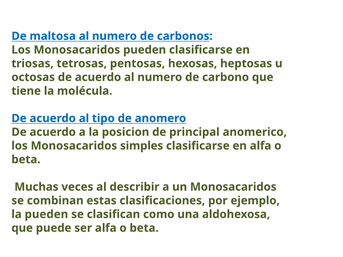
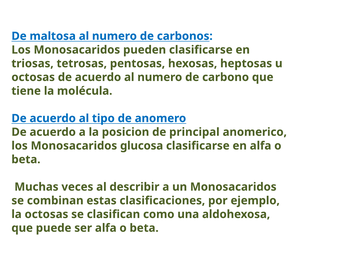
simples: simples -> glucosa (142, 146)
la pueden: pueden -> octosas (46, 214)
